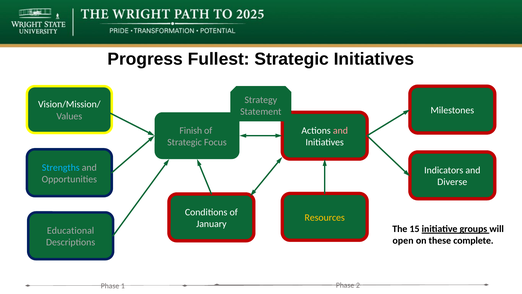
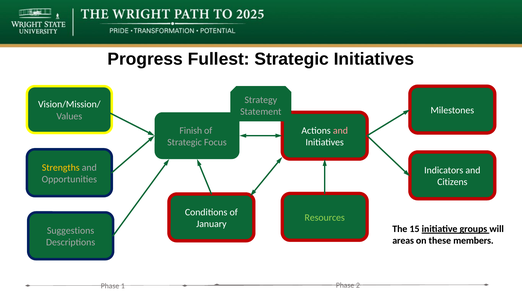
Strengths colour: light blue -> yellow (61, 167)
Diverse: Diverse -> Citizens (452, 182)
Resources colour: yellow -> light green (325, 217)
Educational: Educational -> Suggestions (71, 230)
open: open -> areas (403, 240)
complete: complete -> members (473, 240)
